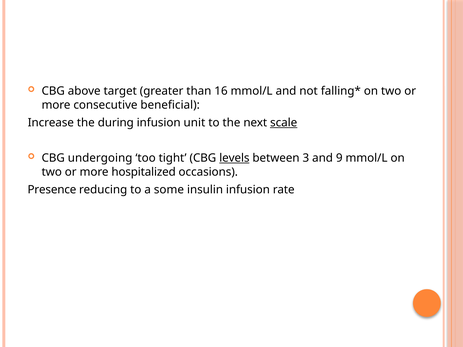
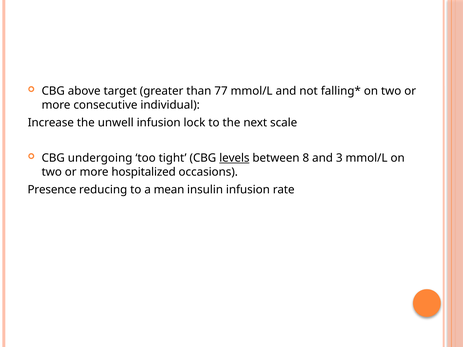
16: 16 -> 77 (221, 91)
beneficial: beneficial -> individual (170, 105)
during: during -> unwell (116, 123)
unit: unit -> lock (194, 123)
scale underline: present -> none (284, 123)
3: 3 -> 8 (306, 158)
9: 9 -> 3 (339, 158)
some: some -> mean (169, 190)
